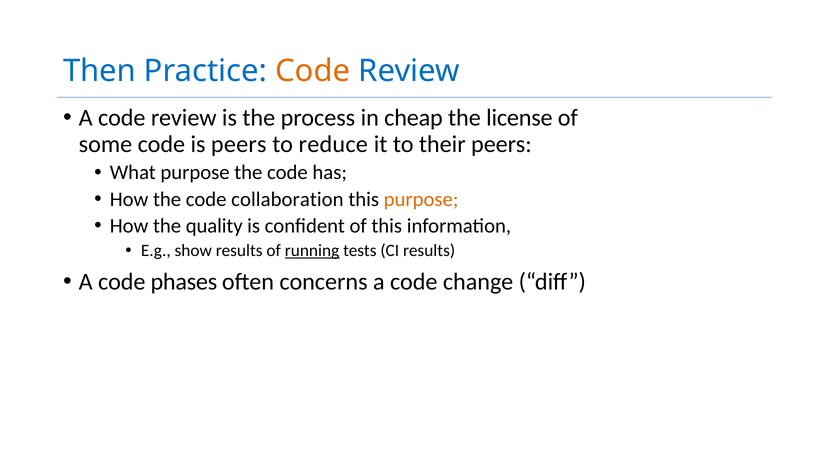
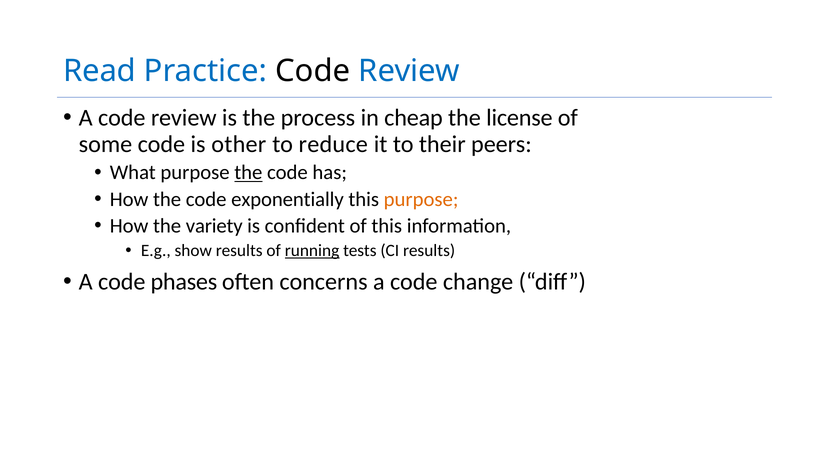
Then: Then -> Read (100, 71)
Code colour: orange -> black (313, 71)
is peers: peers -> other (239, 144)
the underline: none -> present (248, 173)
collaboration: collaboration -> exponentially (287, 199)
quality: quality -> variety (214, 226)
